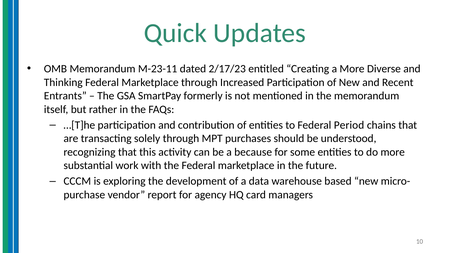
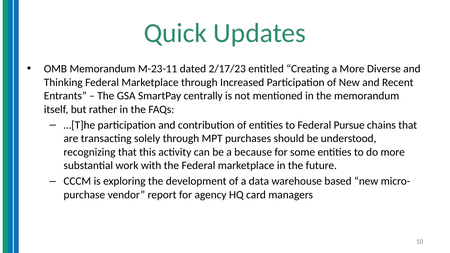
formerly: formerly -> centrally (203, 96)
Period: Period -> Pursue (349, 125)
